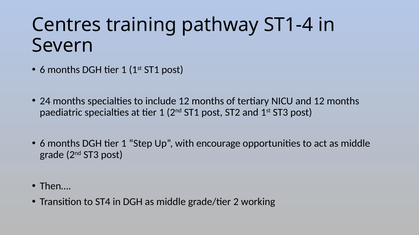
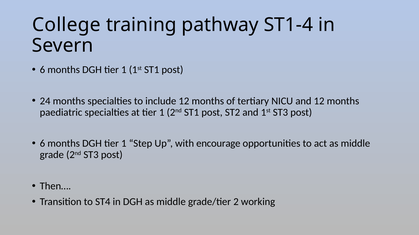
Centres: Centres -> College (66, 25)
